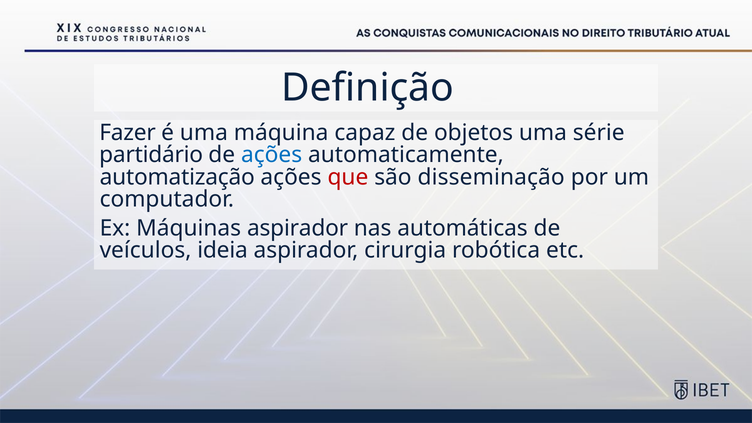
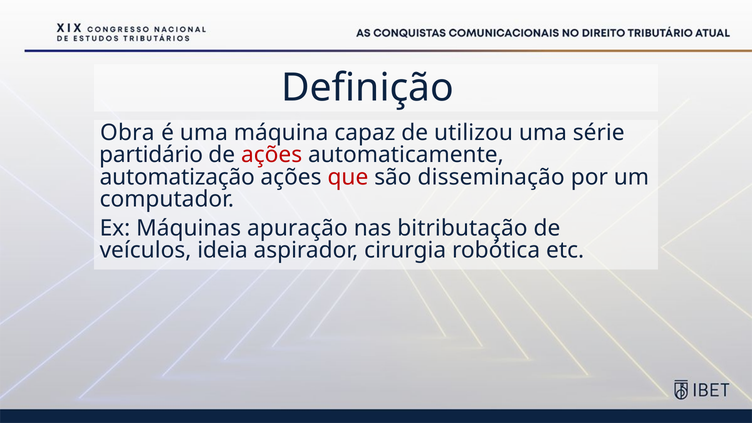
Fazer: Fazer -> Obra (127, 133)
objetos: objetos -> utilizou (473, 133)
ações colour: blue -> red (272, 155)
Máquinas aspirador: aspirador -> apuração (297, 228)
automáticas: automáticas -> bitributação (462, 228)
